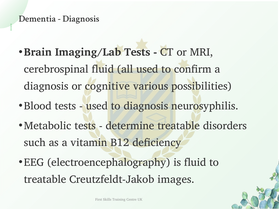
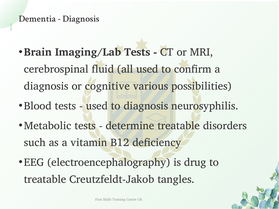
is fluid: fluid -> drug (195, 163)
images: images -> tangles (176, 180)
